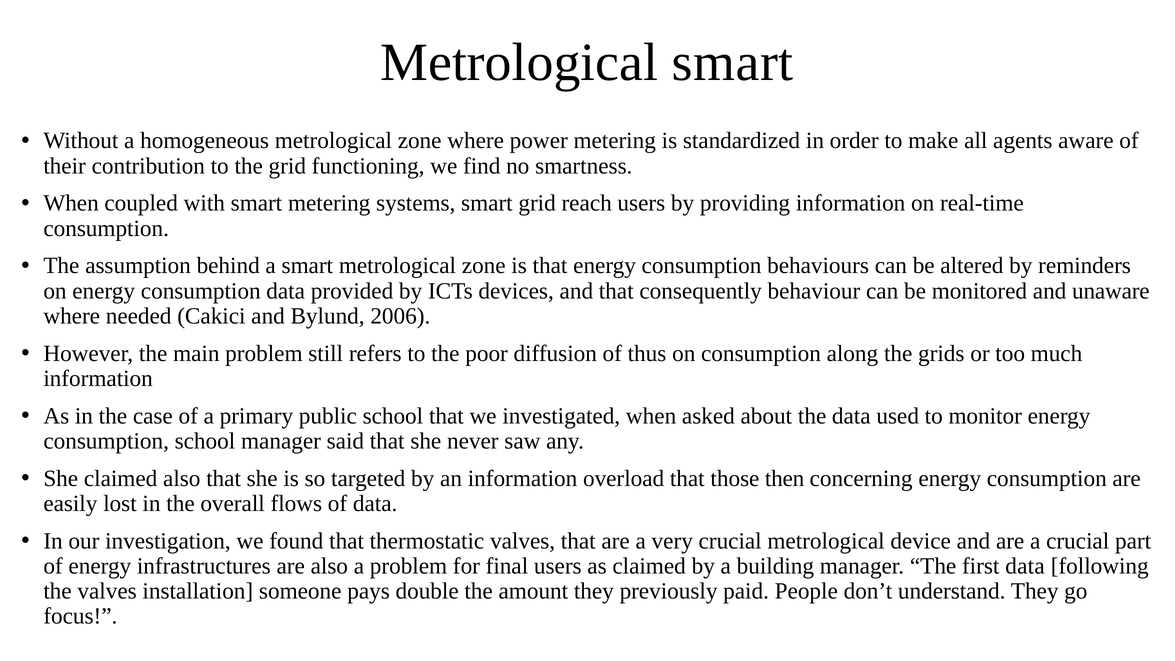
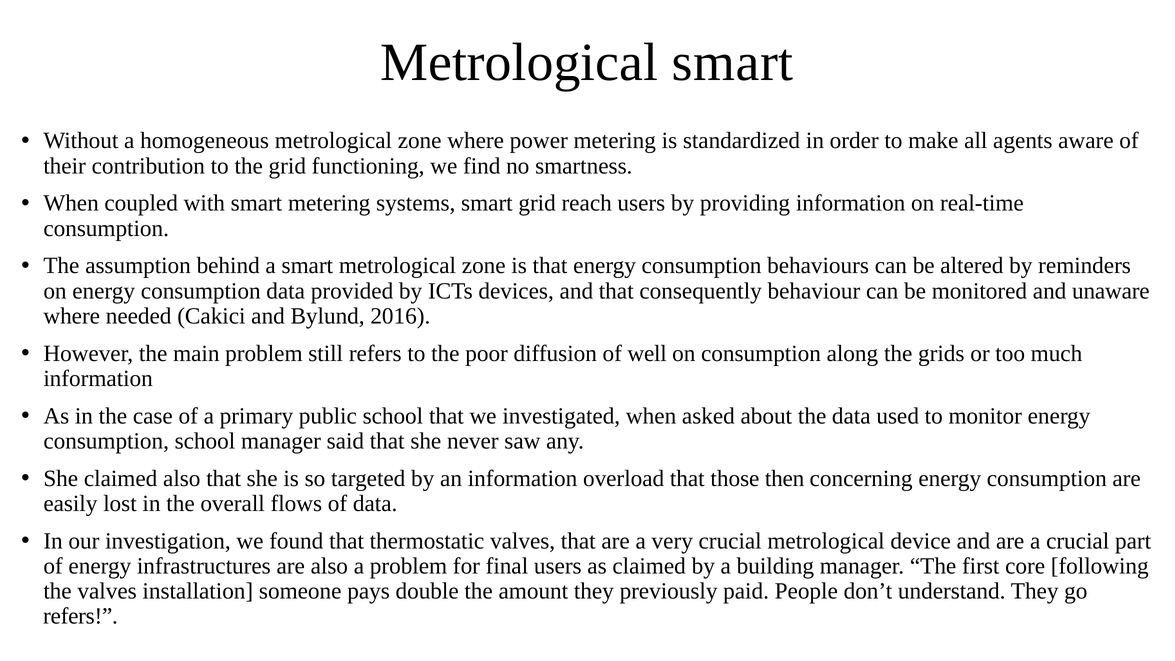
2006: 2006 -> 2016 (400, 316)
thus: thus -> well (647, 353)
first data: data -> core (1025, 566)
focus: focus -> refers (80, 616)
